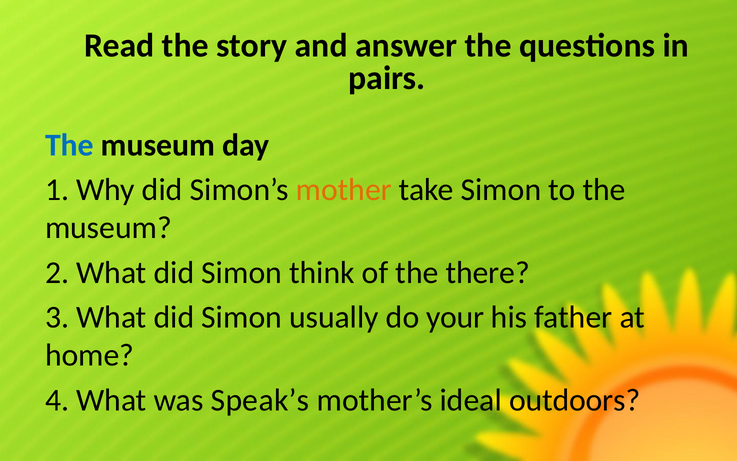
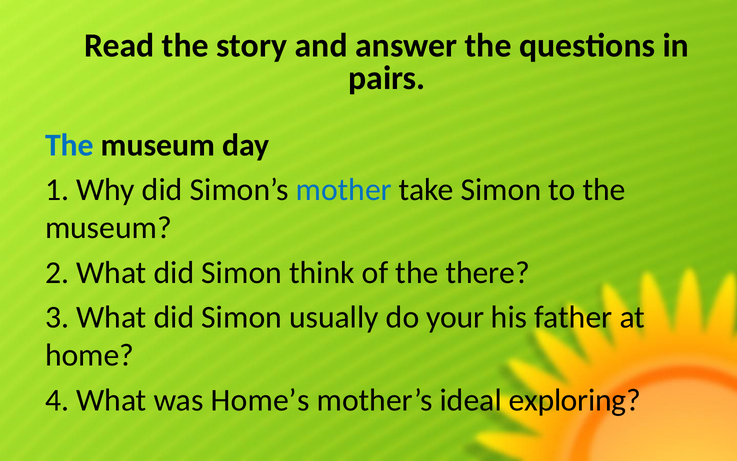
mother colour: orange -> blue (344, 190)
Speak’s: Speak’s -> Home’s (260, 400)
outdoors: outdoors -> exploring (575, 400)
